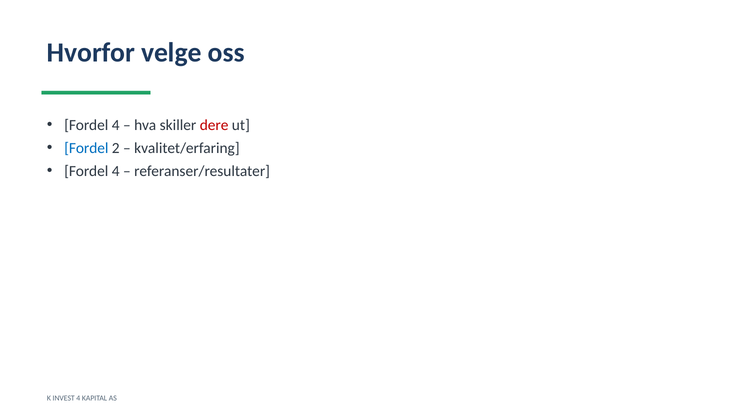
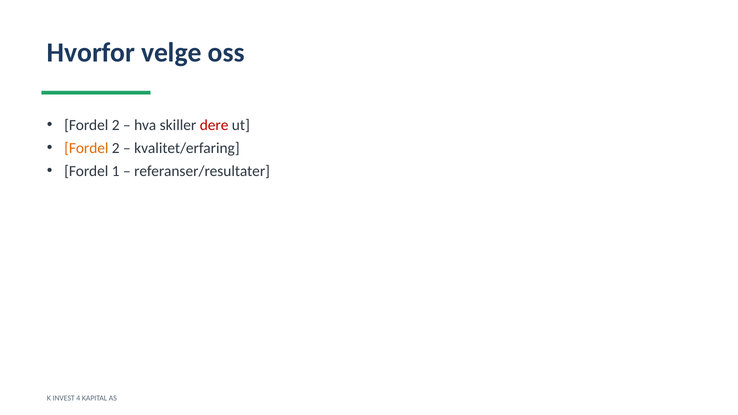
4: 4 -> 2 (116, 125)
Fordel colour: blue -> orange (86, 148)
4: 4 -> 1 (116, 171)
